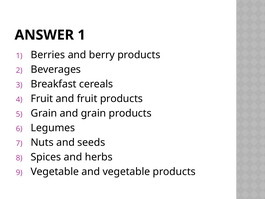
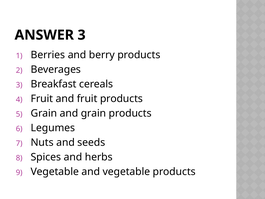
ANSWER 1: 1 -> 3 (82, 35)
